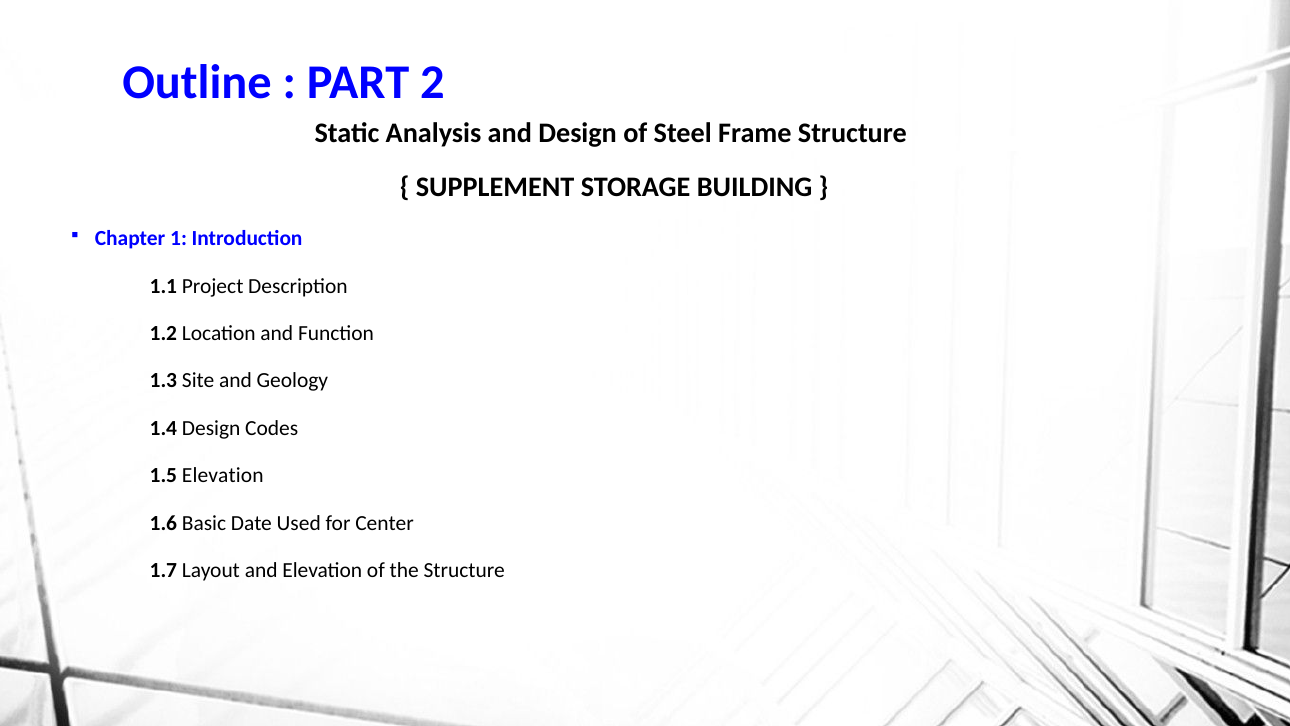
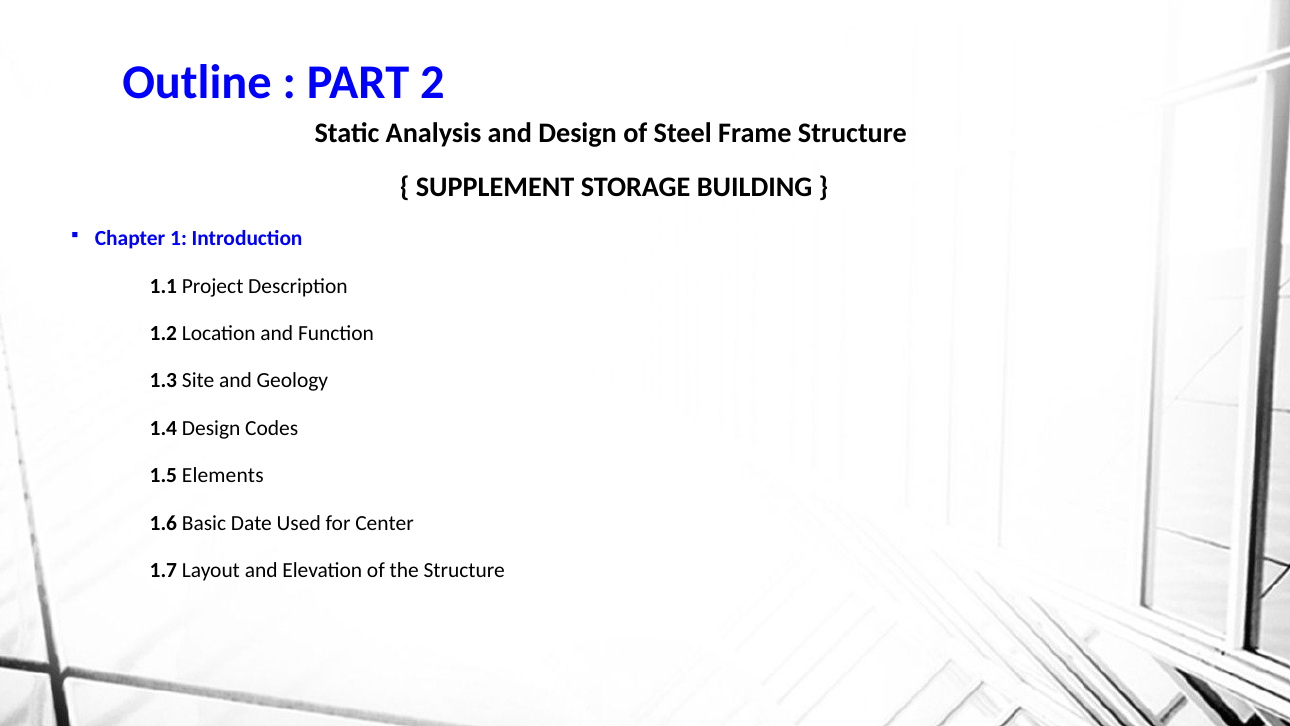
1.5 Elevation: Elevation -> Elements (223, 476)
